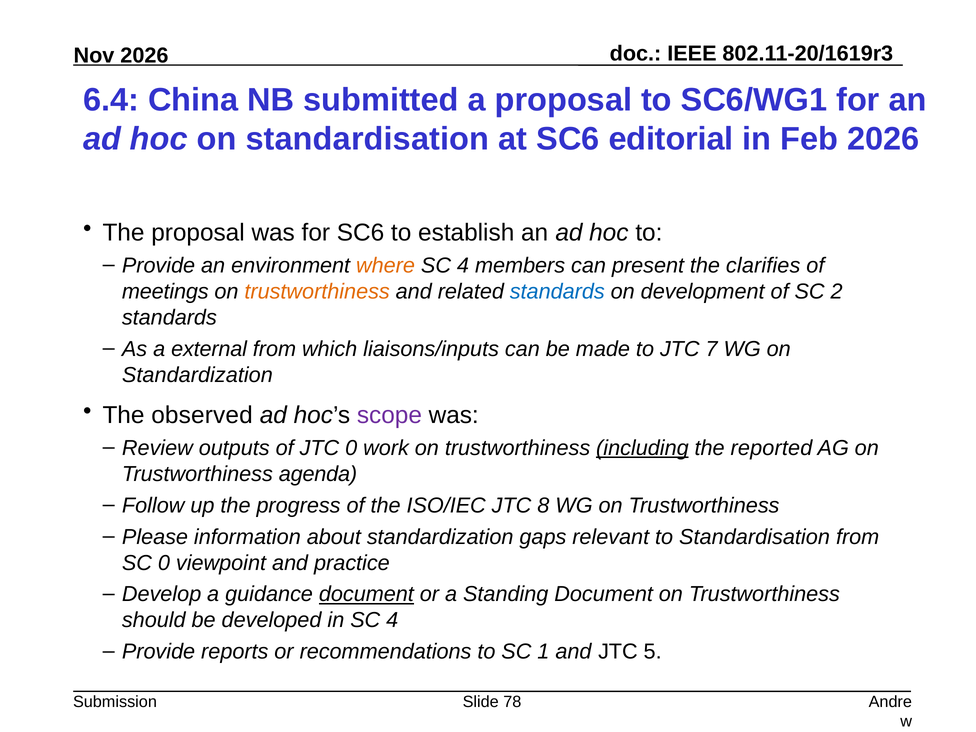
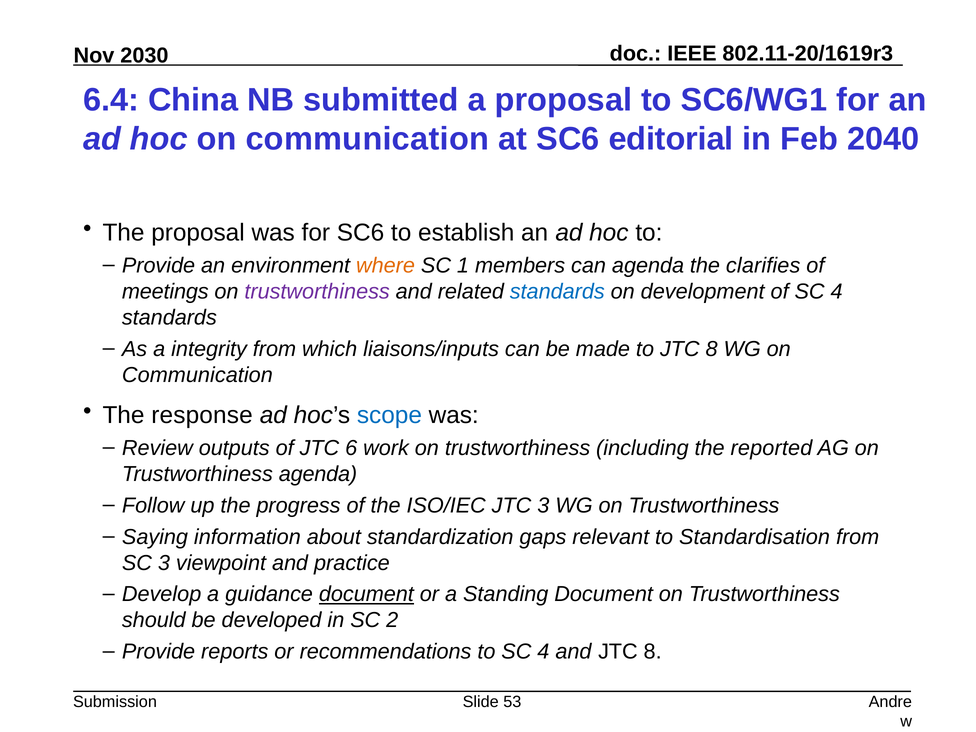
2026: 2026 -> 2030 (144, 55)
hoc on standardisation: standardisation -> communication (367, 139)
Feb 2026: 2026 -> 2040 (883, 139)
4: 4 -> 1 (463, 266)
can present: present -> agenda (648, 266)
trustworthiness colour: orange -> purple (317, 292)
of SC 2: 2 -> 4 (837, 292)
external: external -> integrity (209, 349)
to JTC 7: 7 -> 8 (712, 349)
Standardization: Standardization -> Communication (197, 375)
observed: observed -> response (202, 415)
scope colour: purple -> blue (389, 415)
JTC 0: 0 -> 6 (351, 448)
including underline: present -> none (642, 448)
JTC 8: 8 -> 3 (543, 505)
Please: Please -> Saying (155, 537)
SC 0: 0 -> 3 (164, 563)
in SC 4: 4 -> 2 (392, 620)
to SC 1: 1 -> 4 (543, 652)
and JTC 5: 5 -> 8 (653, 652)
78: 78 -> 53 (512, 702)
